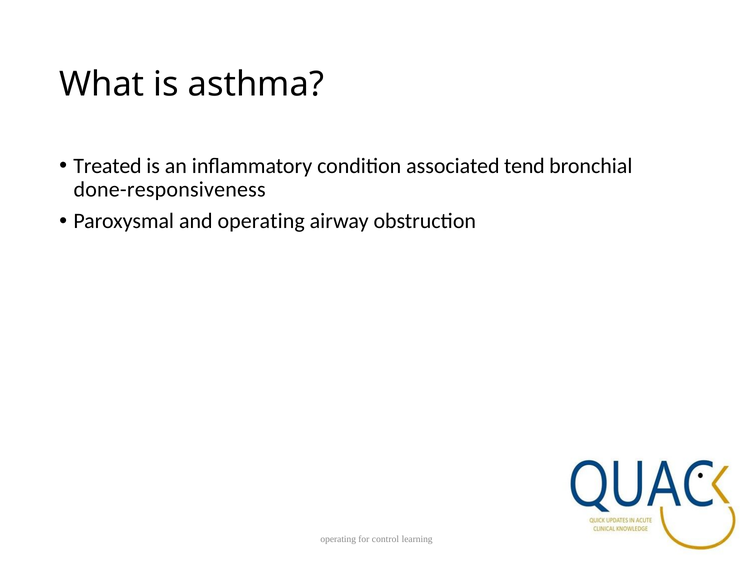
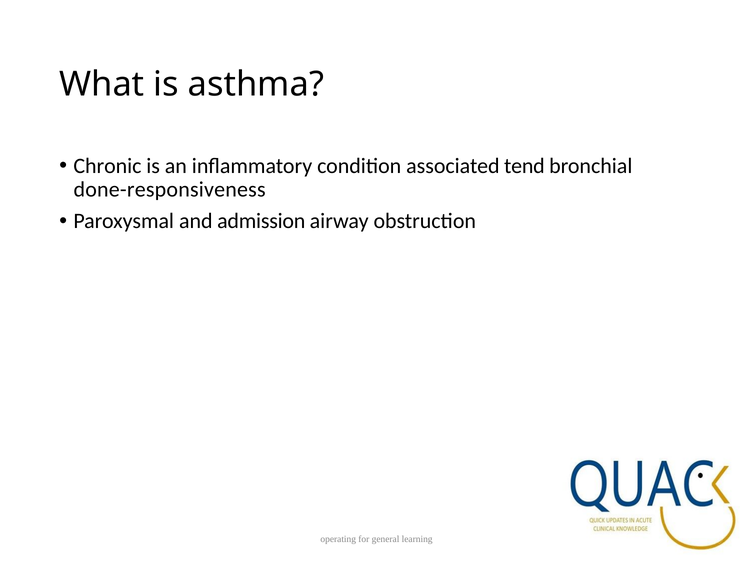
Treated: Treated -> Chronic (107, 166)
and operating: operating -> admission (261, 221)
control: control -> general (386, 539)
